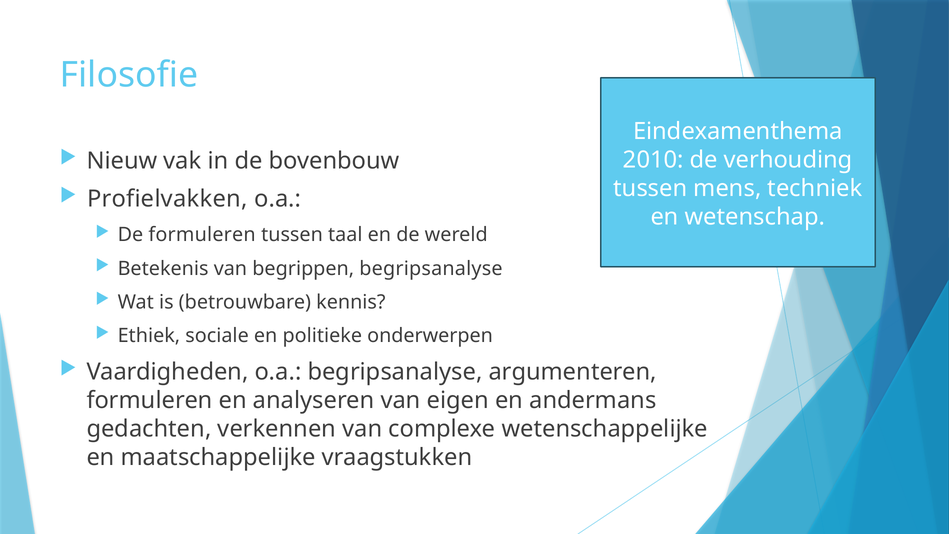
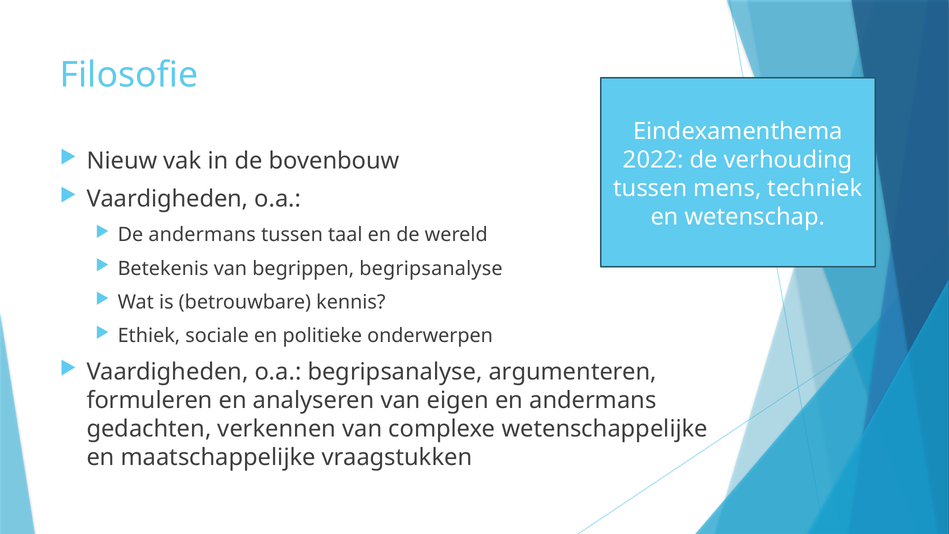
2010: 2010 -> 2022 (653, 160)
Profielvakken: Profielvakken -> Vaardigheden (167, 199)
De formuleren: formuleren -> andermans (202, 235)
